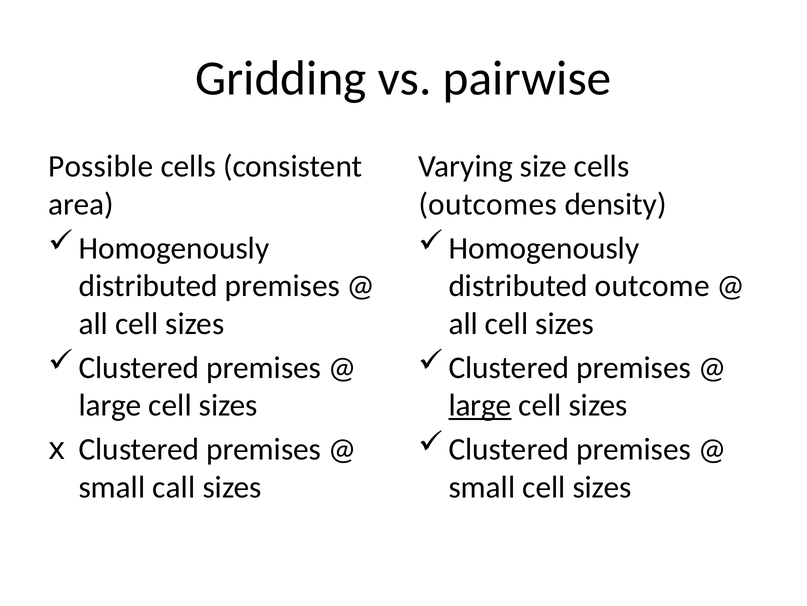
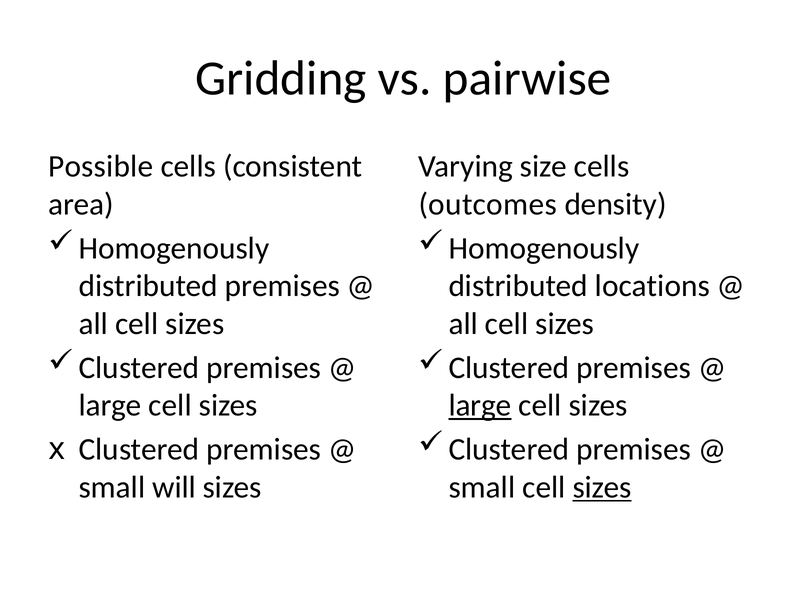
outcome: outcome -> locations (652, 286)
call: call -> will (174, 487)
sizes underline: none -> present (602, 487)
